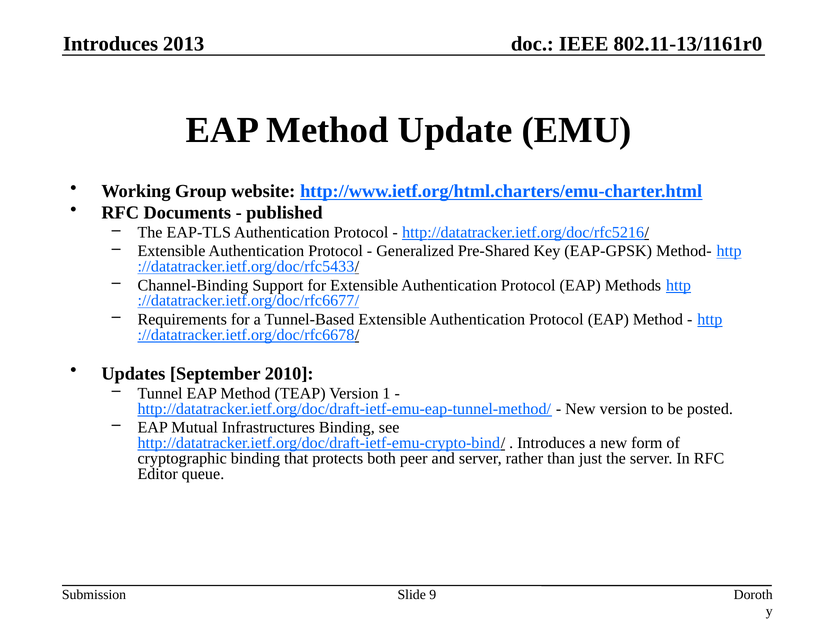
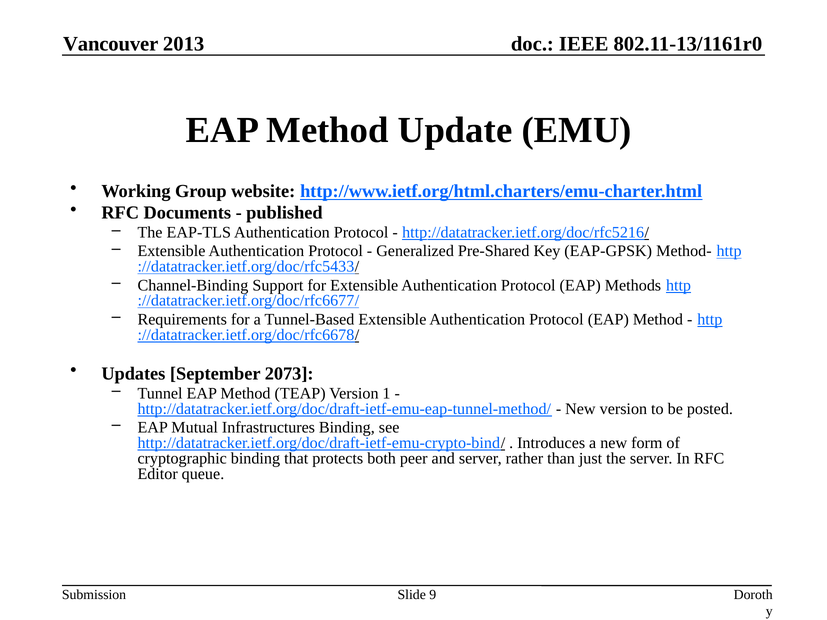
Introduces: Introduces -> Vancouver (111, 44)
2010: 2010 -> 2073 (289, 374)
